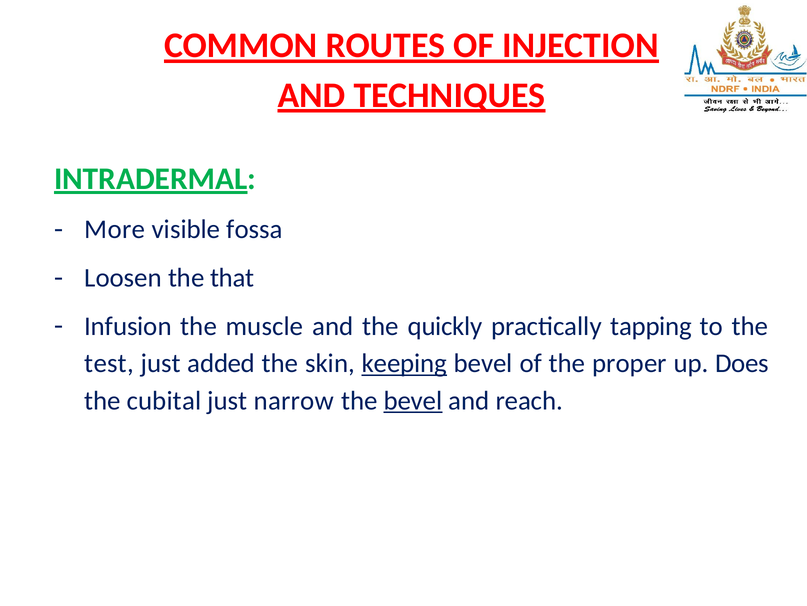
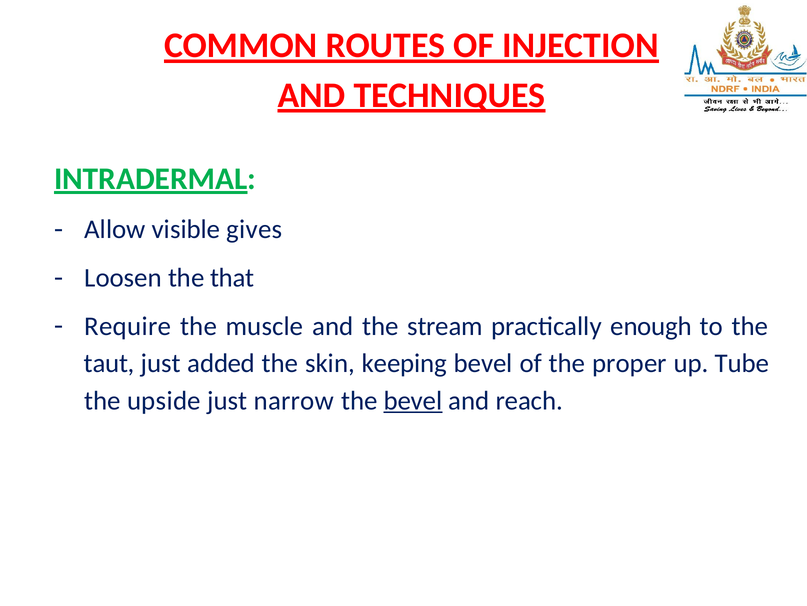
More: More -> Allow (115, 229)
fossa: fossa -> gives (254, 229)
Infusion: Infusion -> Require (128, 326)
quickly: quickly -> stream (445, 326)
tapping: tapping -> enough (651, 326)
test: test -> taut (109, 363)
keeping underline: present -> none (404, 363)
Does: Does -> Tube (742, 363)
cubital: cubital -> upside (164, 400)
